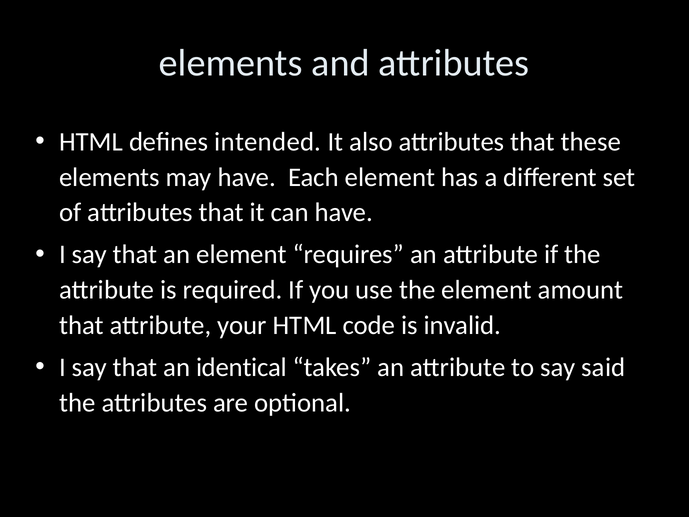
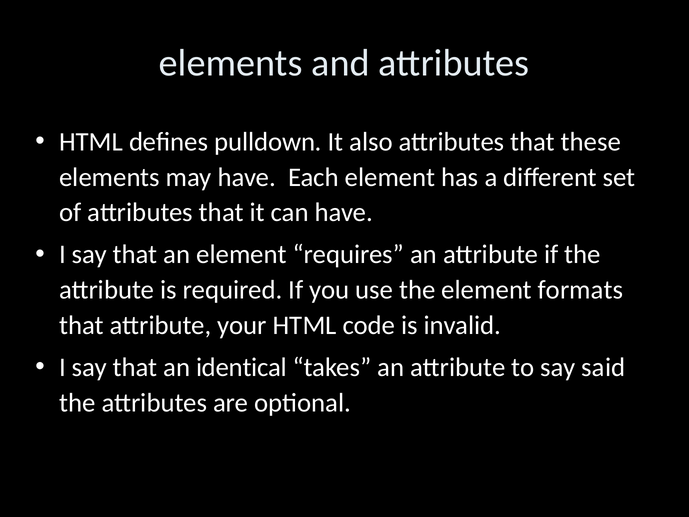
intended: intended -> pulldown (268, 142)
amount: amount -> formats (580, 290)
